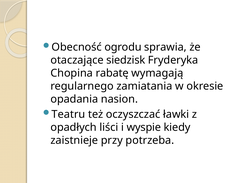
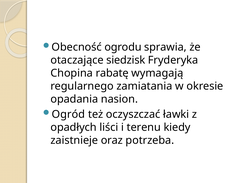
Teatru: Teatru -> Ogród (68, 114)
wyspie: wyspie -> terenu (144, 127)
przy: przy -> oraz (112, 140)
